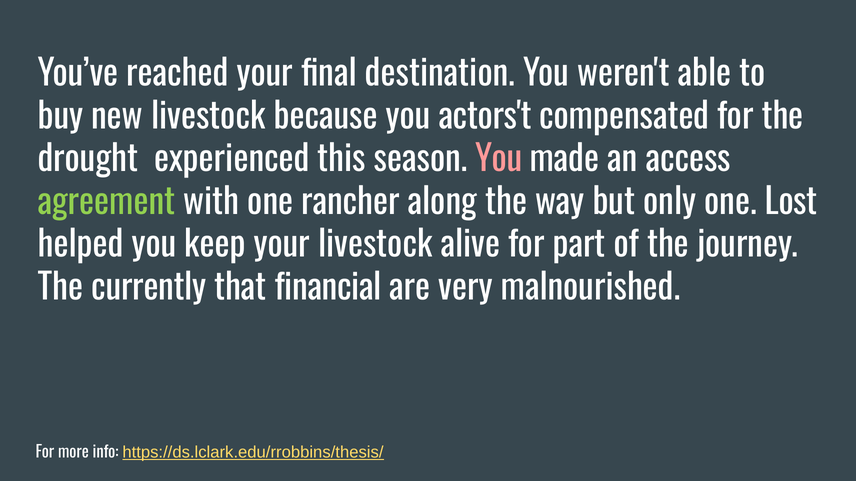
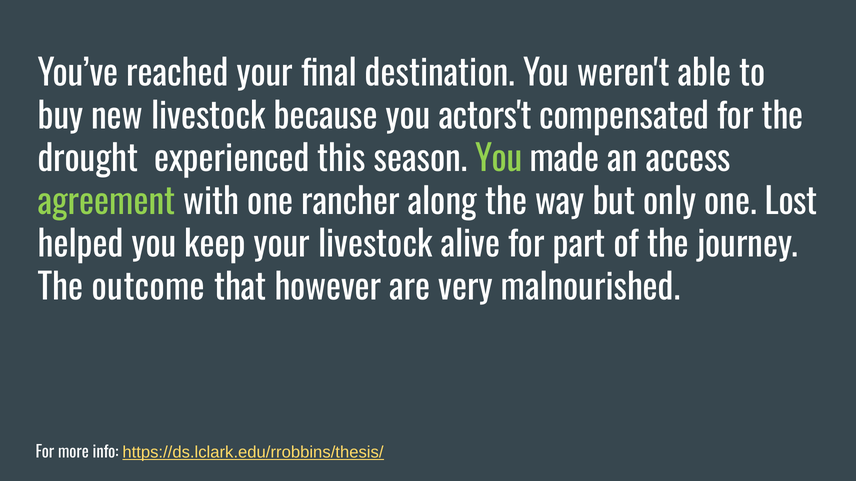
You colour: pink -> light green (499, 160)
currently: currently -> outcome (148, 288)
financial: financial -> however (328, 288)
